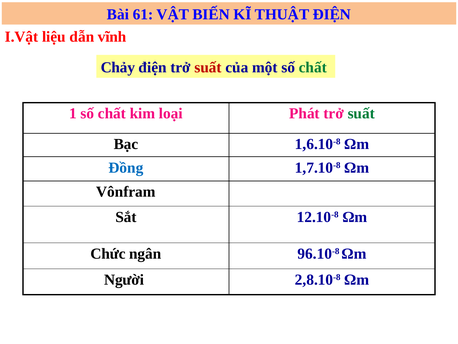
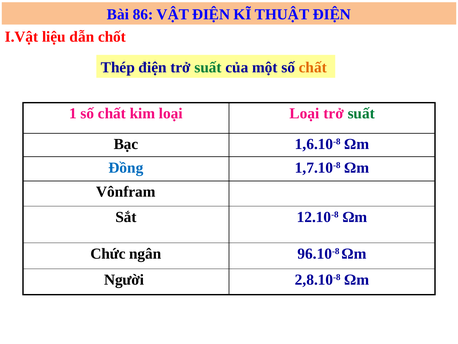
61: 61 -> 86 (143, 14)
VẬT BIẾN: BIẾN -> ĐIỆN (211, 14)
vĩnh: vĩnh -> chốt (112, 37)
Chảy: Chảy -> Thép (118, 67)
suất colour: red -> green (208, 67)
chất colour: green -> orange (313, 67)
loại Phát: Phát -> Loại (304, 113)
